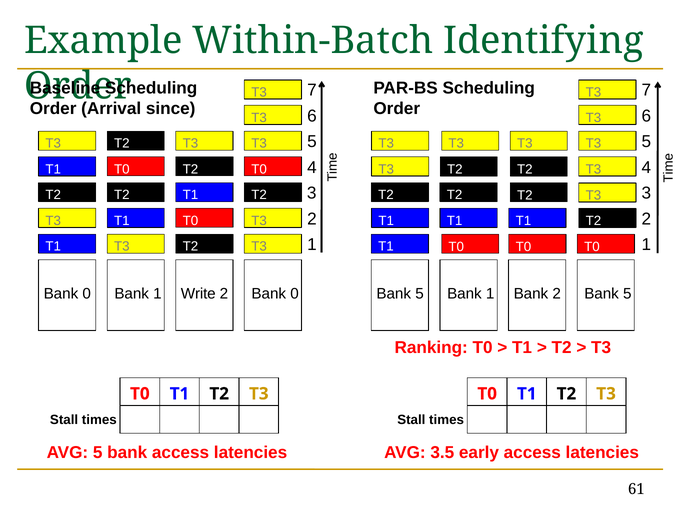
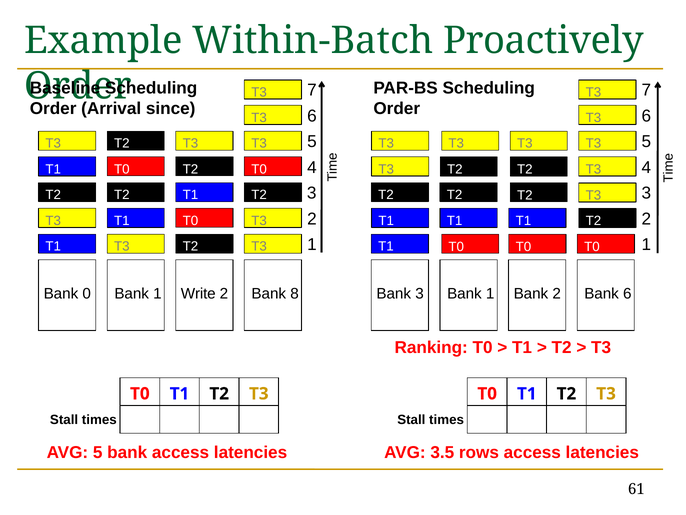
Identifying: Identifying -> Proactively (543, 40)
2 Bank 0: 0 -> 8 (295, 294)
5: 5 -> 3 (419, 294)
2 Bank 5: 5 -> 6 (627, 294)
early: early -> rows (479, 452)
